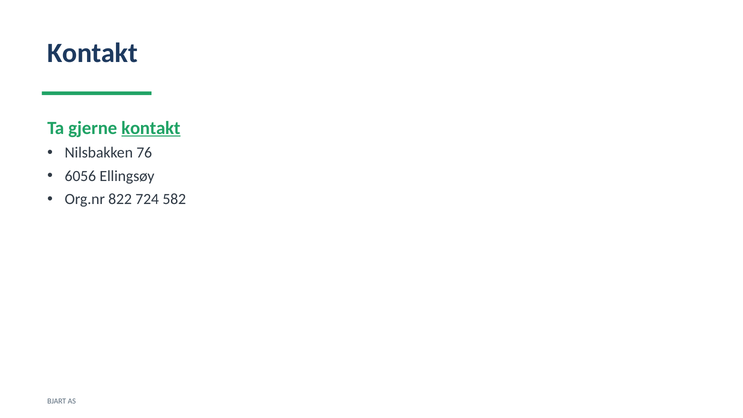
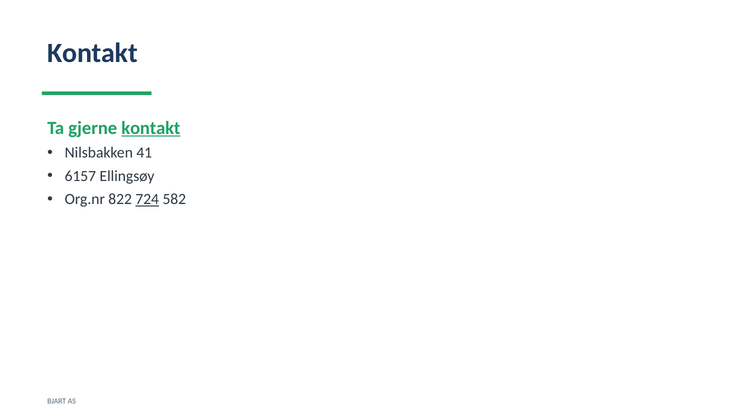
76: 76 -> 41 (144, 153)
6056: 6056 -> 6157 (80, 176)
724 underline: none -> present (147, 199)
